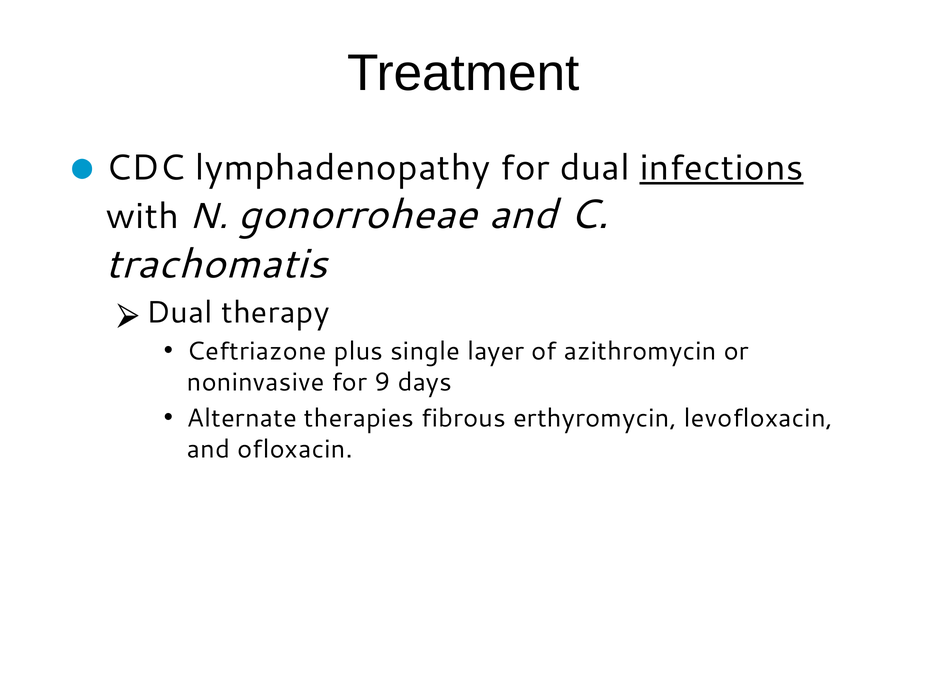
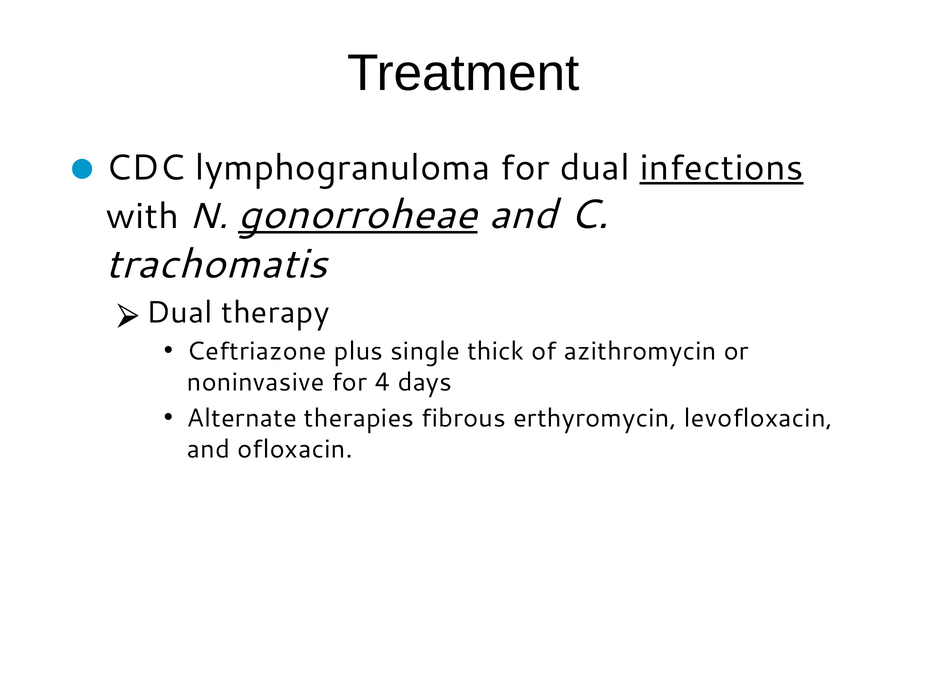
lymphadenopathy: lymphadenopathy -> lymphogranuloma (343, 168)
gonorroheae underline: none -> present (358, 215)
layer: layer -> thick (496, 352)
9: 9 -> 4 (382, 382)
